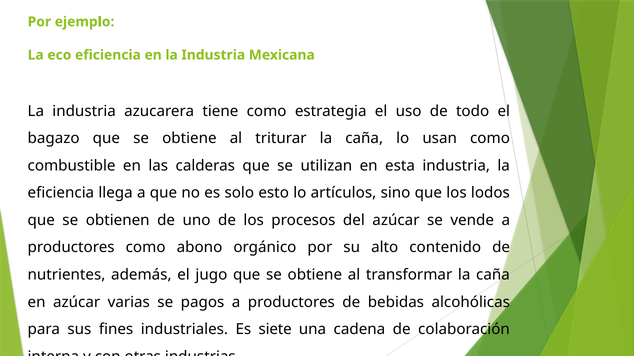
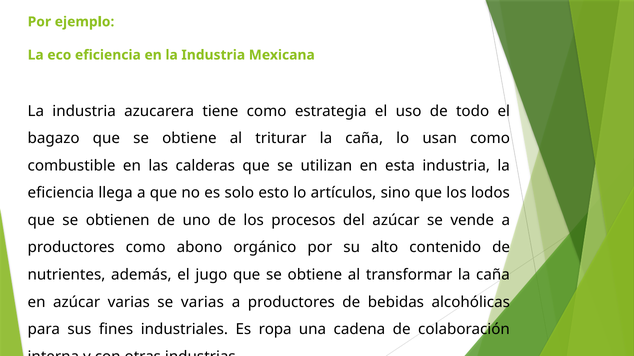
se pagos: pagos -> varias (202, 303)
siete: siete -> ropa (275, 330)
